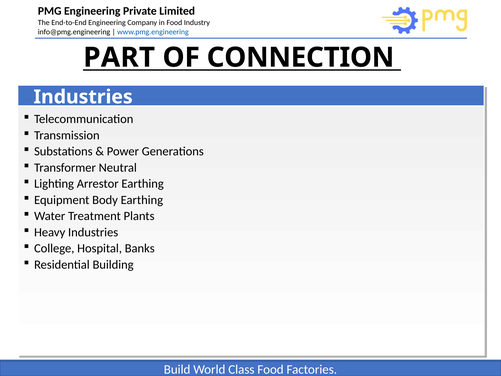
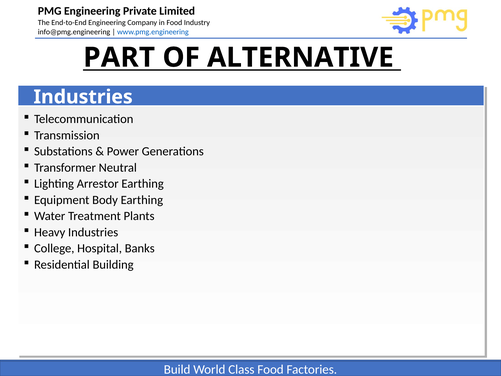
CONNECTION: CONNECTION -> ALTERNATIVE (300, 57)
